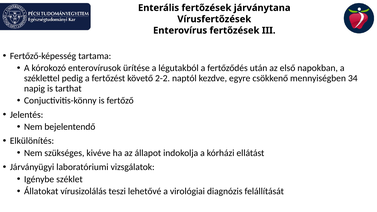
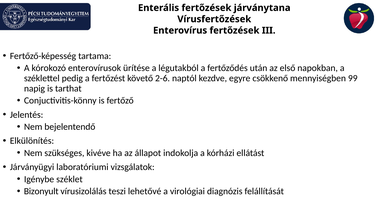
2-2: 2-2 -> 2-6 (163, 78)
34: 34 -> 99 (353, 78)
Állatokat: Állatokat -> Bizonyult (41, 191)
